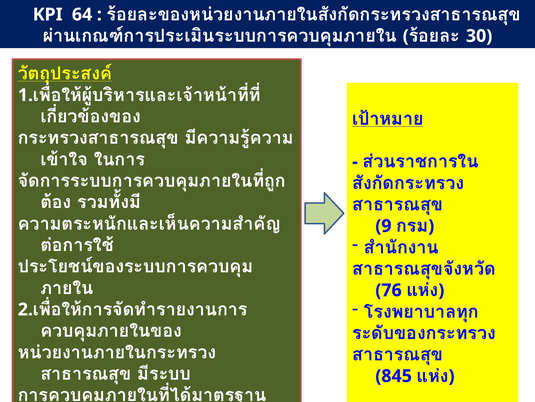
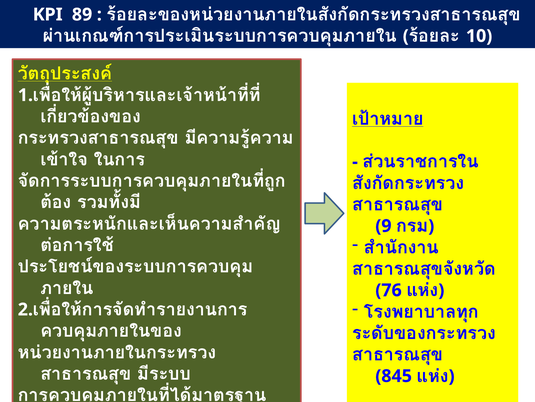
64: 64 -> 89 (82, 15)
30: 30 -> 10 (479, 36)
